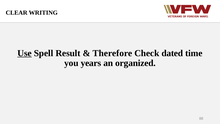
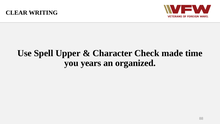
Use underline: present -> none (25, 53)
Result: Result -> Upper (68, 53)
Therefore: Therefore -> Character (112, 53)
dated: dated -> made (172, 53)
